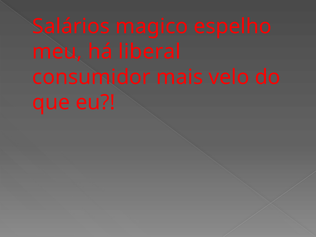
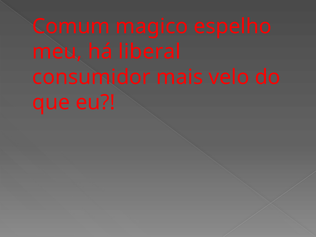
Salários: Salários -> Comum (71, 27)
